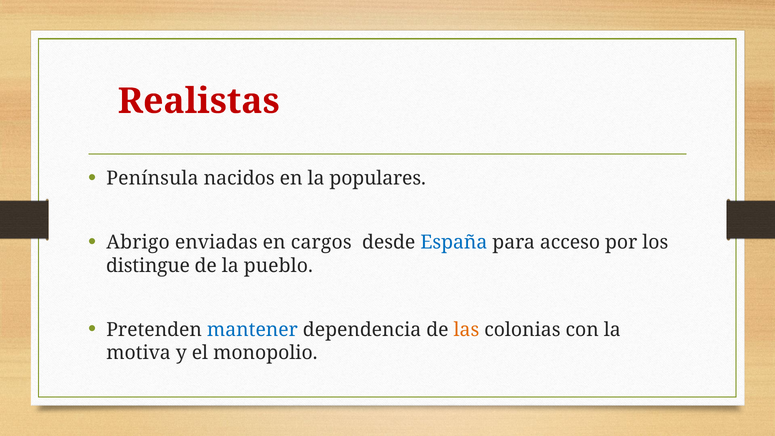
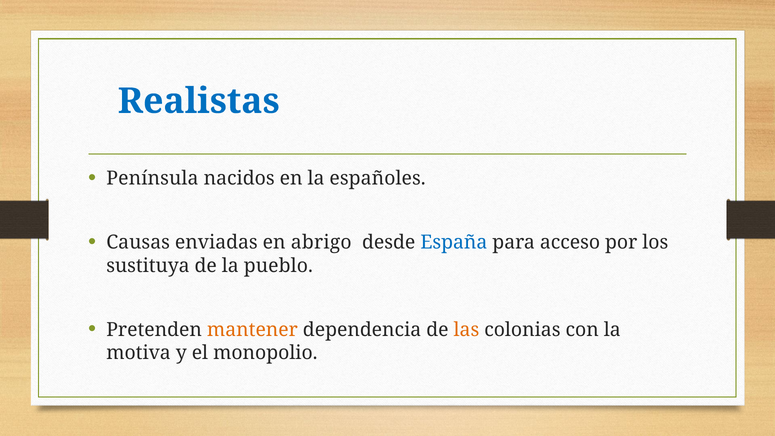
Realistas colour: red -> blue (199, 101)
populares: populares -> españoles (378, 178)
Abrigo: Abrigo -> Causas (138, 242)
cargos: cargos -> abrigo (321, 242)
distingue: distingue -> sustituya (148, 266)
mantener colour: blue -> orange (252, 330)
